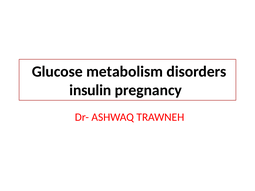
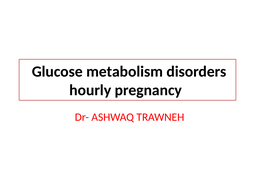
insulin: insulin -> hourly (90, 90)
